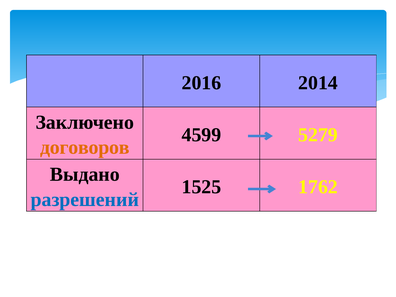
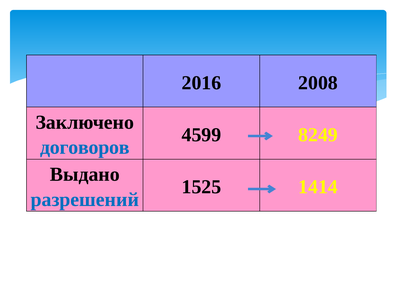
2014: 2014 -> 2008 (318, 83)
5279: 5279 -> 8249 (318, 135)
договоров colour: orange -> blue (85, 147)
1762: 1762 -> 1414 (318, 187)
